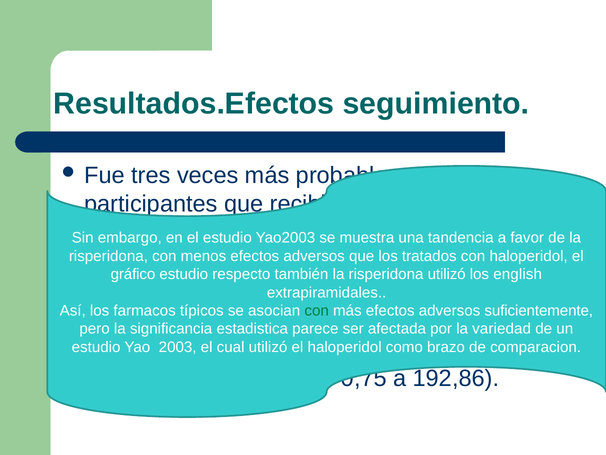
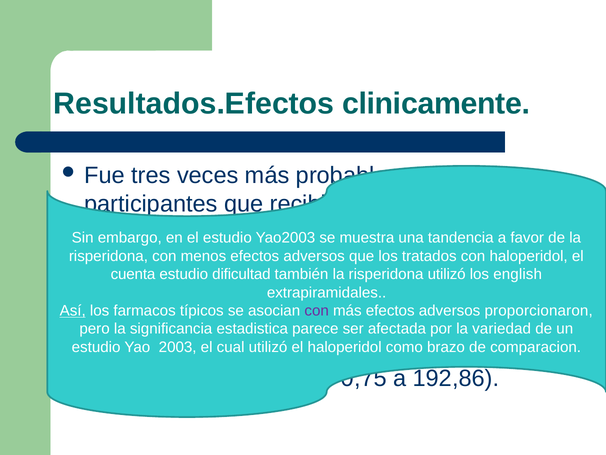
seguimiento: seguimiento -> clinicamente (436, 103)
gráfico: gráfico -> cuenta (133, 274)
respecto: respecto -> dificultad (241, 274)
Así underline: none -> present (73, 310)
con colour: green -> purple (317, 310)
suficientemente: suficientemente -> proporcionaron (539, 310)
